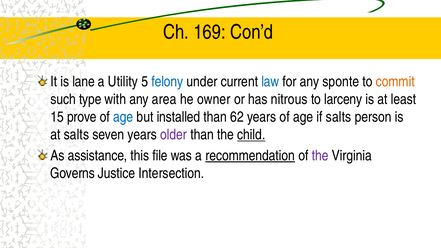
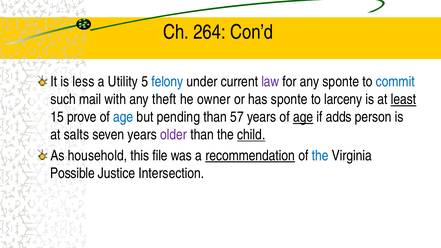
169: 169 -> 264 (210, 32)
lane: lane -> less (83, 82)
law colour: blue -> purple (270, 82)
commit colour: orange -> blue (395, 82)
type: type -> mail (90, 99)
area: area -> theft (164, 99)
has nitrous: nitrous -> sponte (289, 99)
least underline: none -> present (404, 99)
installed: installed -> pending (178, 117)
62: 62 -> 57 (237, 117)
age underline: none -> present (303, 117)
if salts: salts -> adds (339, 117)
assistance: assistance -> household (98, 156)
the colour: purple -> blue (320, 156)
Governs: Governs -> Possible (73, 173)
